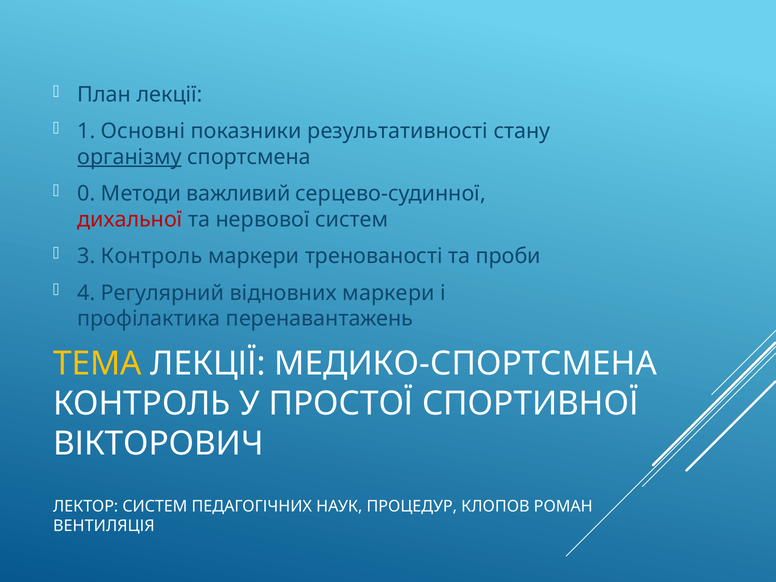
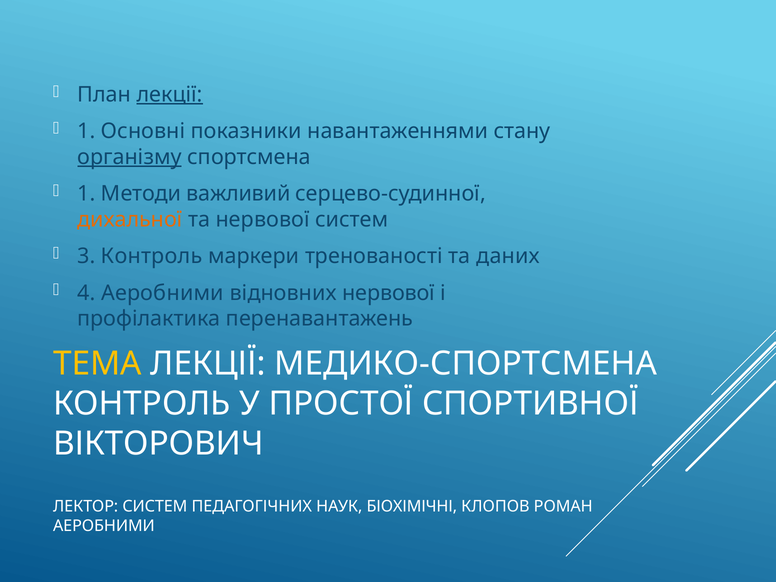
лекції underline: none -> present (170, 94)
результативності: результативності -> навантаженнями (398, 131)
0: 0 -> 1 (86, 194)
дихальної colour: red -> orange (130, 220)
проби: проби -> даних (508, 256)
4 Регулярний: Регулярний -> Аеробними (162, 293)
відновних маркери: маркери -> нервової (389, 293)
ПРОЦЕДУР: ПРОЦЕДУР -> БІОХІМІЧНІ (412, 506)
ВЕНТИЛЯЦІЯ: ВЕНТИЛЯЦІЯ -> АЕРОБНИМИ (104, 526)
